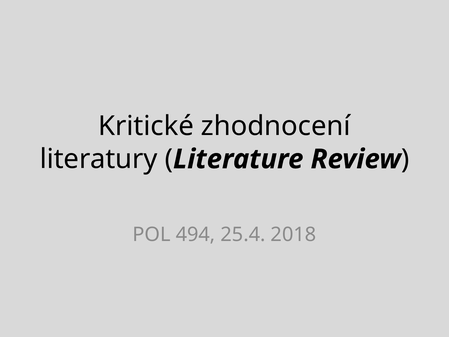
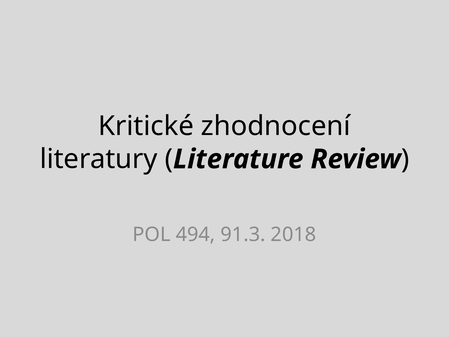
25.4: 25.4 -> 91.3 (243, 234)
